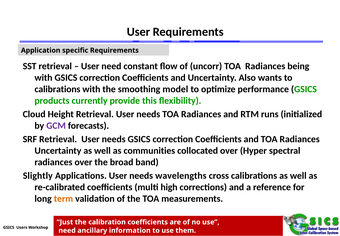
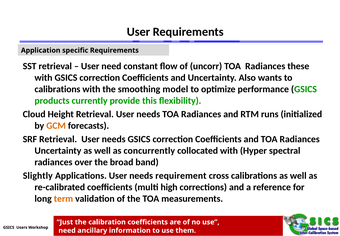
being: being -> these (298, 66)
GCM colour: purple -> orange (56, 125)
communities: communities -> concurrently (149, 150)
collocated over: over -> with (229, 150)
wavelengths: wavelengths -> requirement (181, 175)
